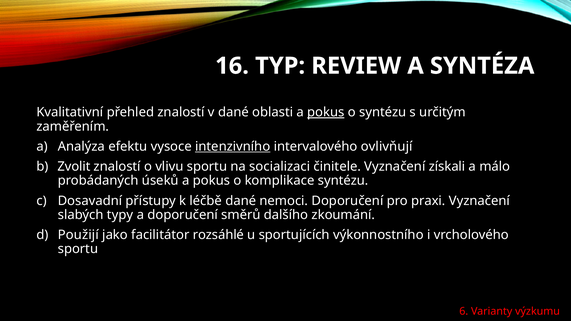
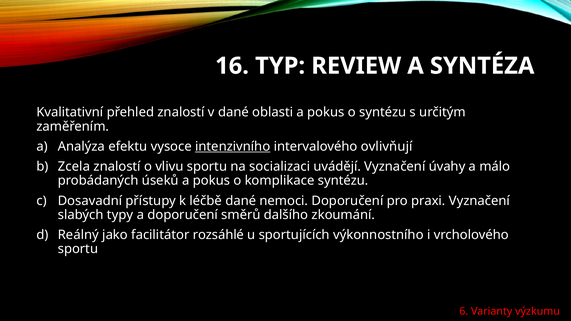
pokus underline: present -> none (326, 112)
Zvolit: Zvolit -> Zcela (74, 167)
činitele: činitele -> uvádějí (337, 167)
získali: získali -> úvahy (447, 167)
Použijí: Použijí -> Reálný (78, 235)
